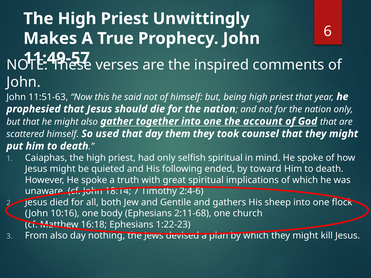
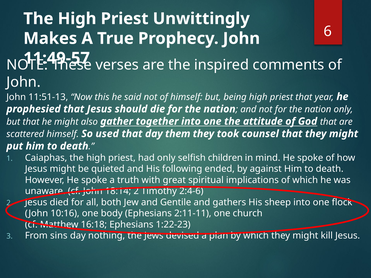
11:51-63: 11:51-63 -> 11:51-13 (48, 97)
account: account -> attitude (263, 121)
selfish spiritual: spiritual -> children (225, 158)
toward: toward -> against (266, 169)
7: 7 -> 2 (136, 191)
2:11-68: 2:11-68 -> 2:11-11 (193, 214)
From also: also -> sins (59, 236)
